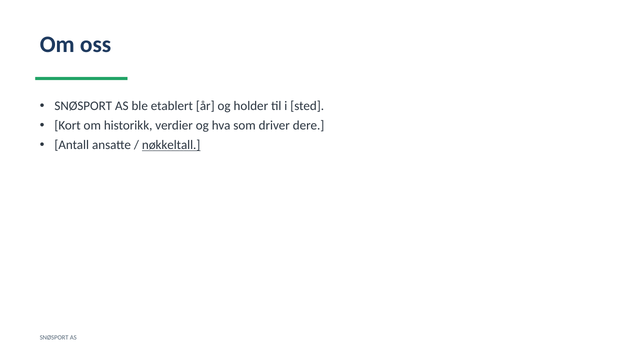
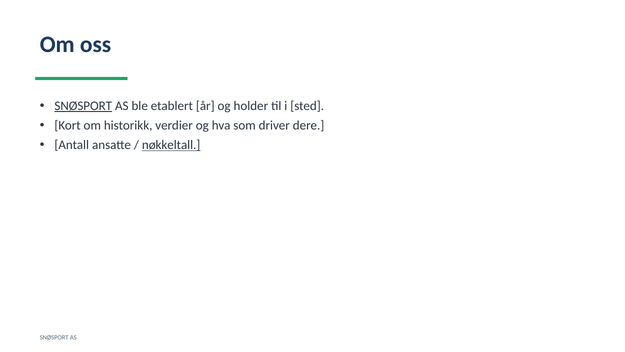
SNØSPORT underline: none -> present (83, 106)
